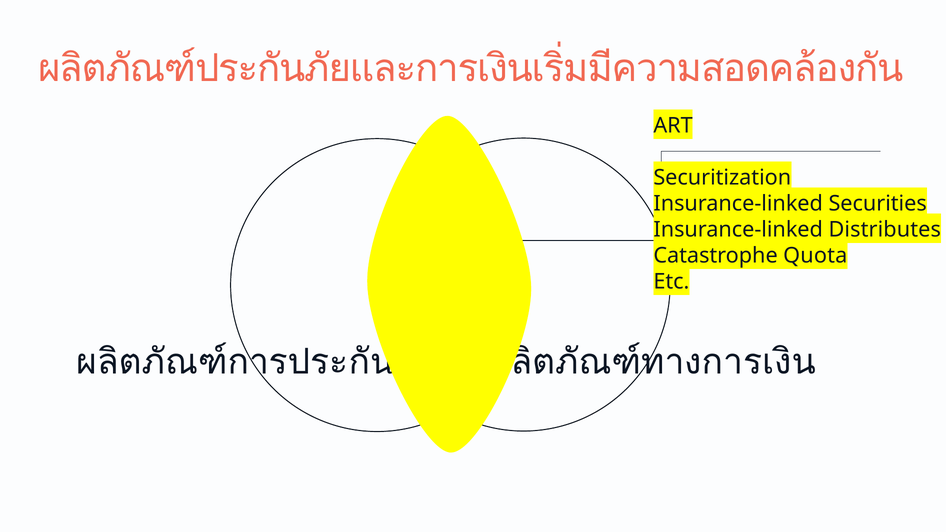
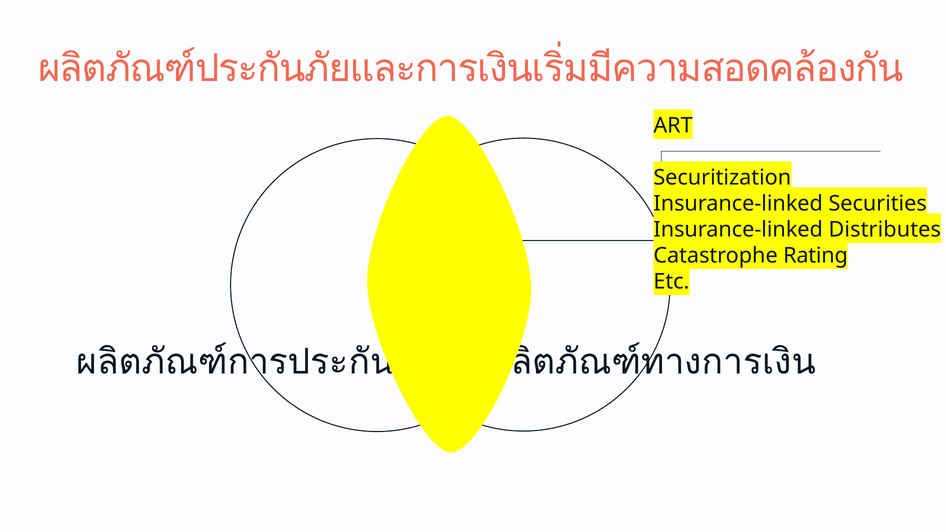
Quota: Quota -> Rating (815, 256)
